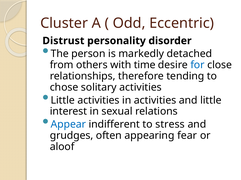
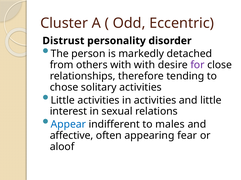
with time: time -> with (145, 65)
for colour: blue -> purple (197, 65)
stress: stress -> males (170, 125)
grudges: grudges -> affective (72, 136)
